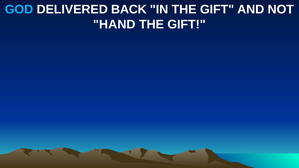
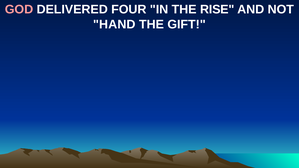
GOD colour: light blue -> pink (19, 9)
BACK: BACK -> FOUR (129, 9)
IN THE GIFT: GIFT -> RISE (217, 9)
